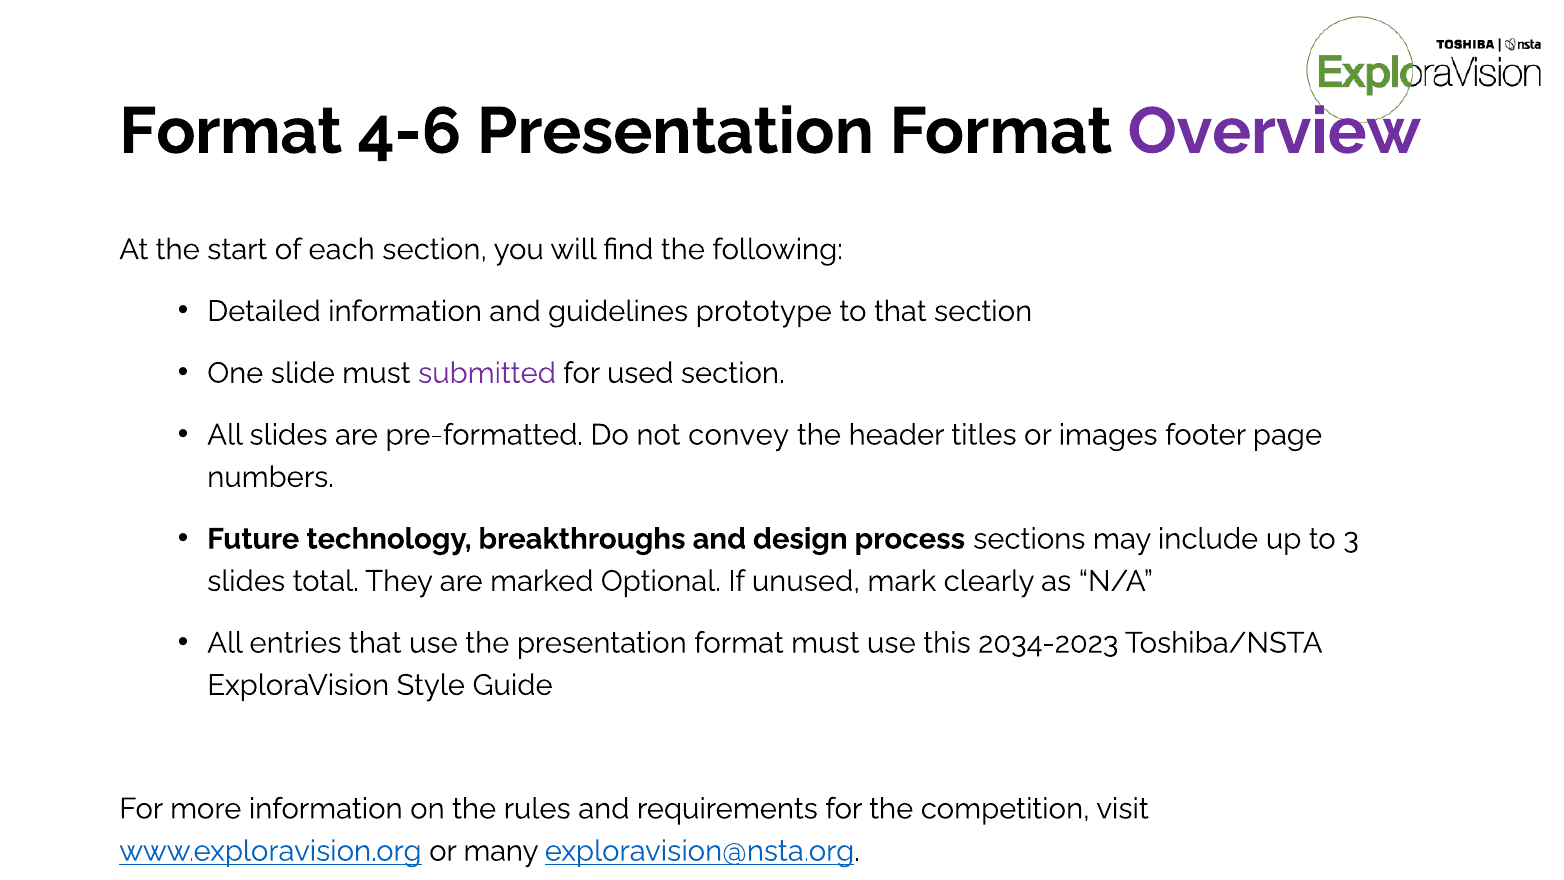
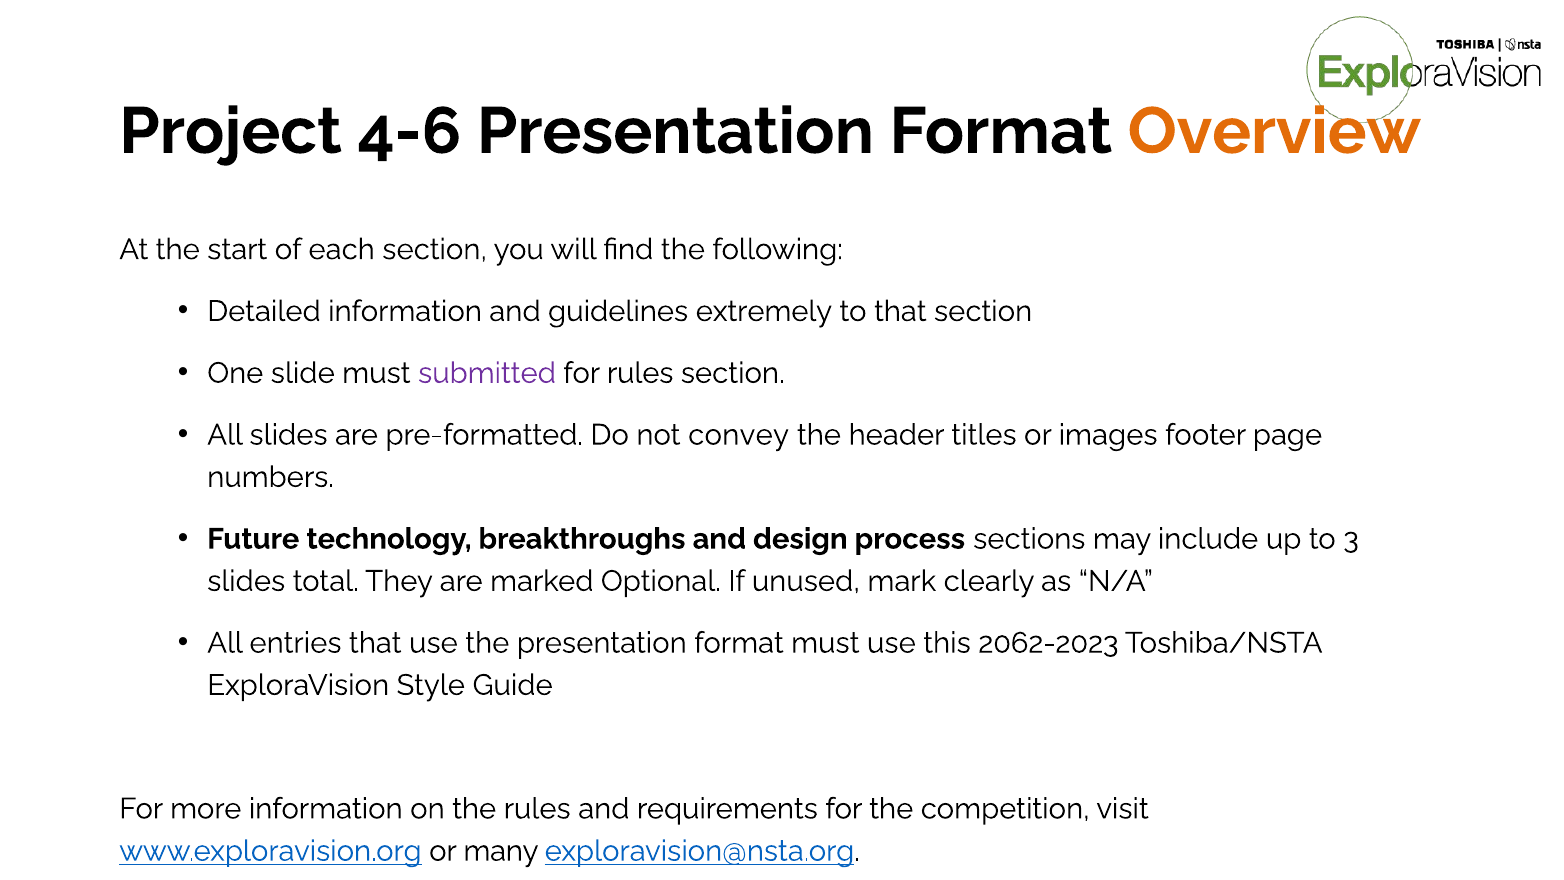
Format: Format -> Project (231, 131)
Overview colour: purple -> orange (1274, 131)
prototype: prototype -> extremely (764, 311)
for used: used -> rules (640, 373)
2034-2023: 2034-2023 -> 2062-2023 (1048, 643)
